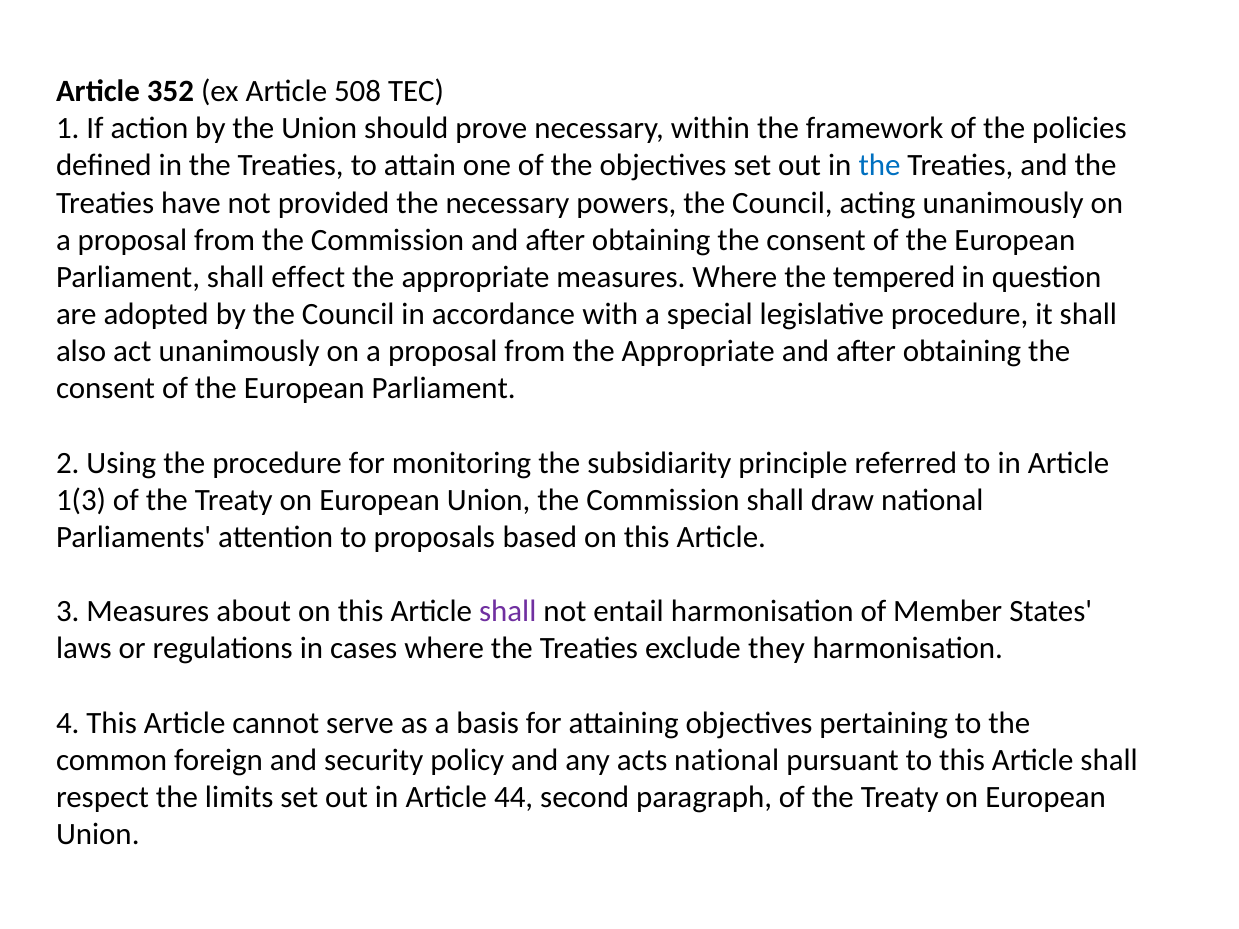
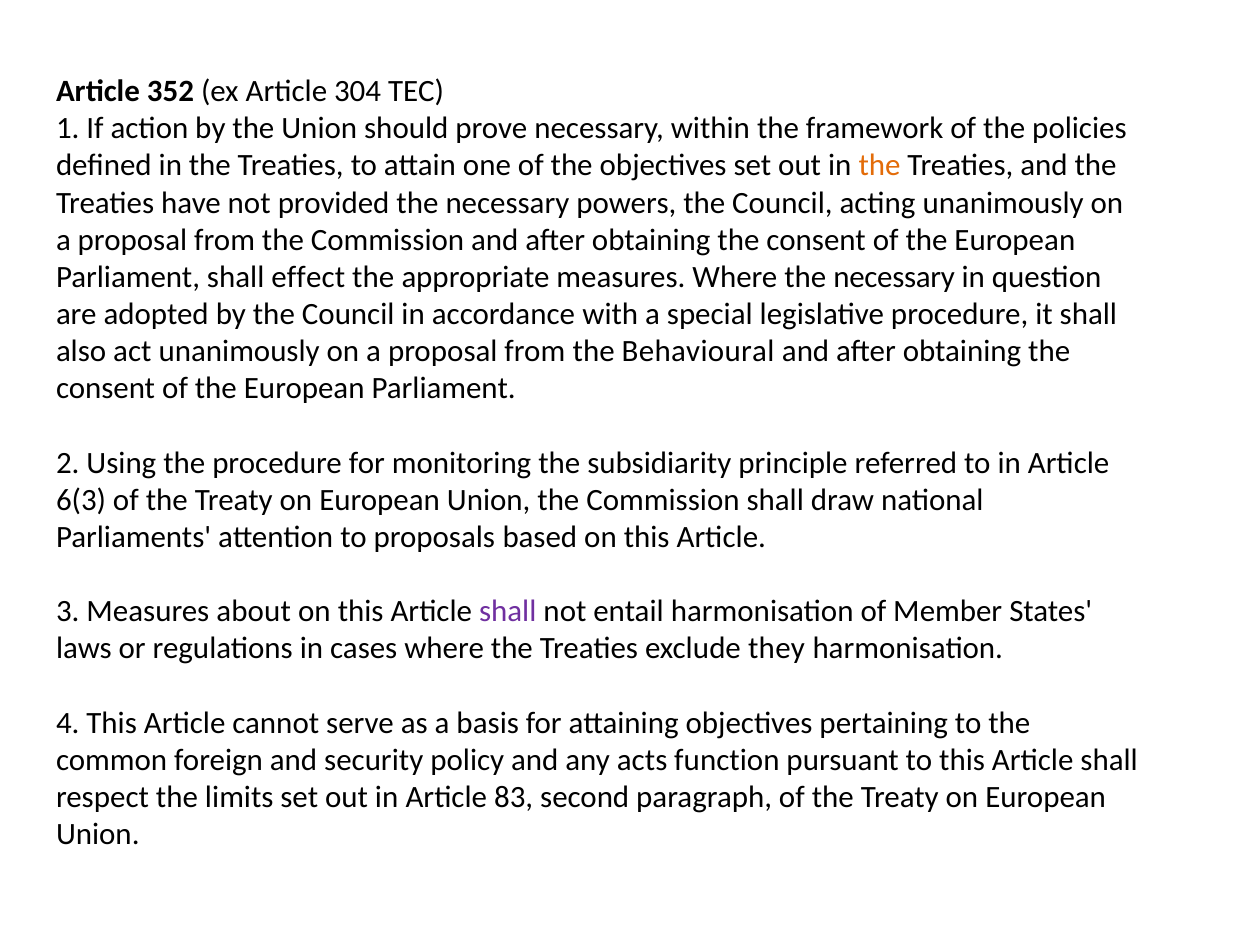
508: 508 -> 304 (358, 91)
the colour: blue -> orange (880, 166)
Where the tempered: tempered -> necessary (894, 277)
from the Appropriate: Appropriate -> Behavioural (698, 352)
1(3: 1(3 -> 6(3 (81, 500)
acts national: national -> function (727, 760)
44: 44 -> 83 (514, 798)
